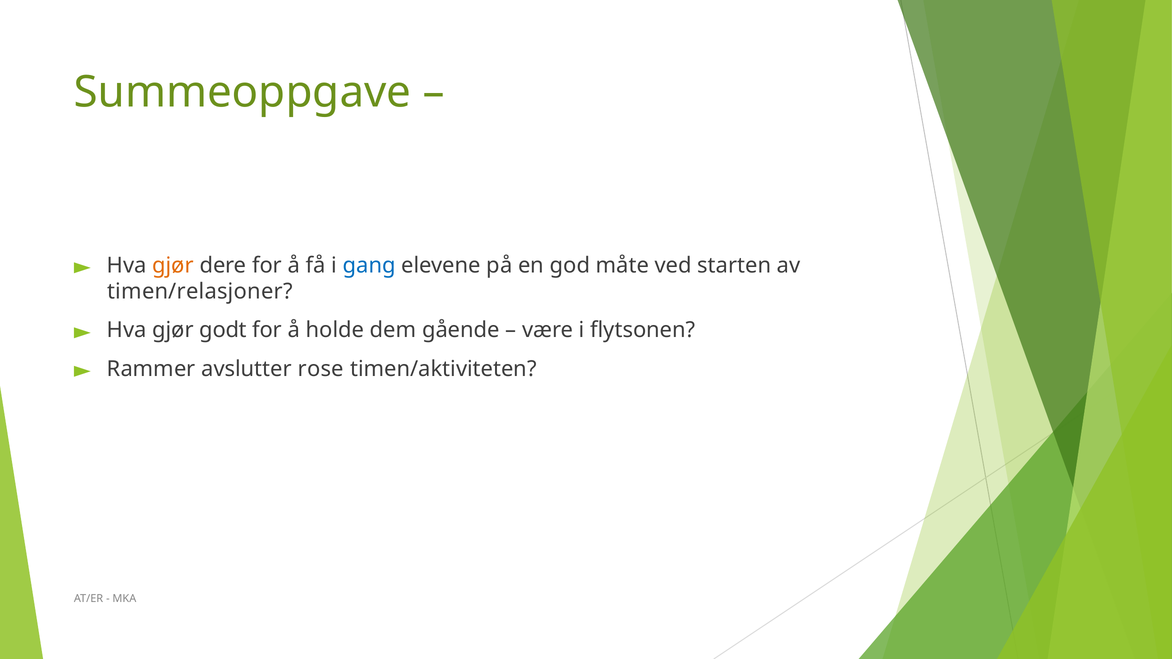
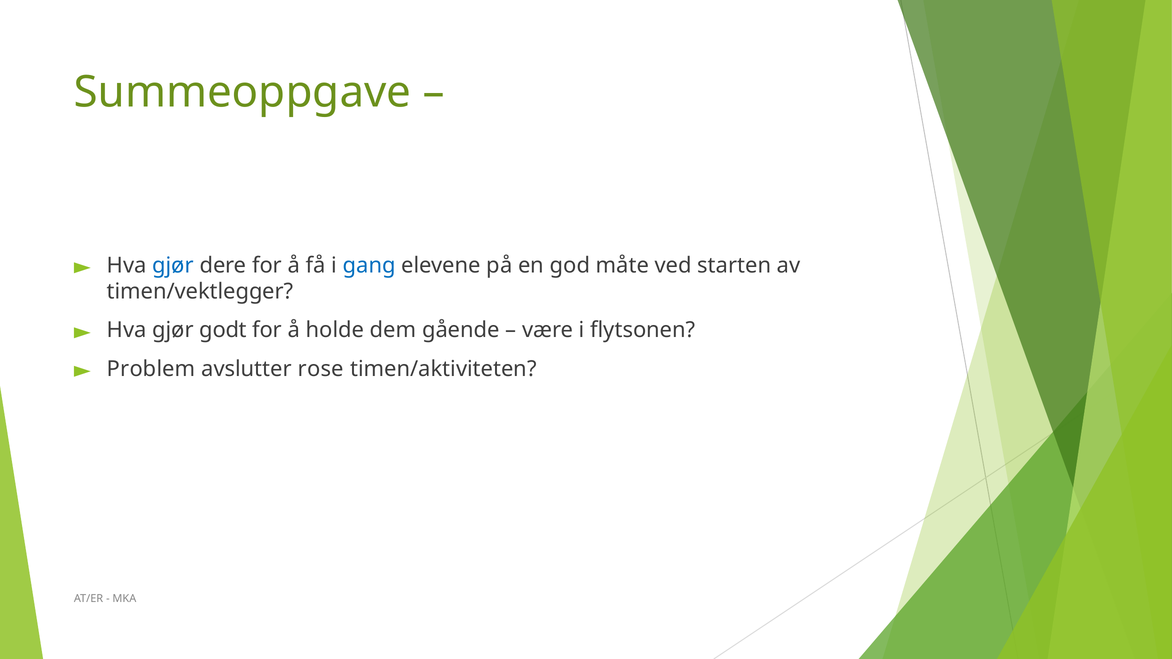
gjør colour: orange -> blue (173, 265)
timen/relasjoner: timen/relasjoner -> timen/vektlegger (200, 292)
Rammer: Rammer -> Problem (151, 369)
